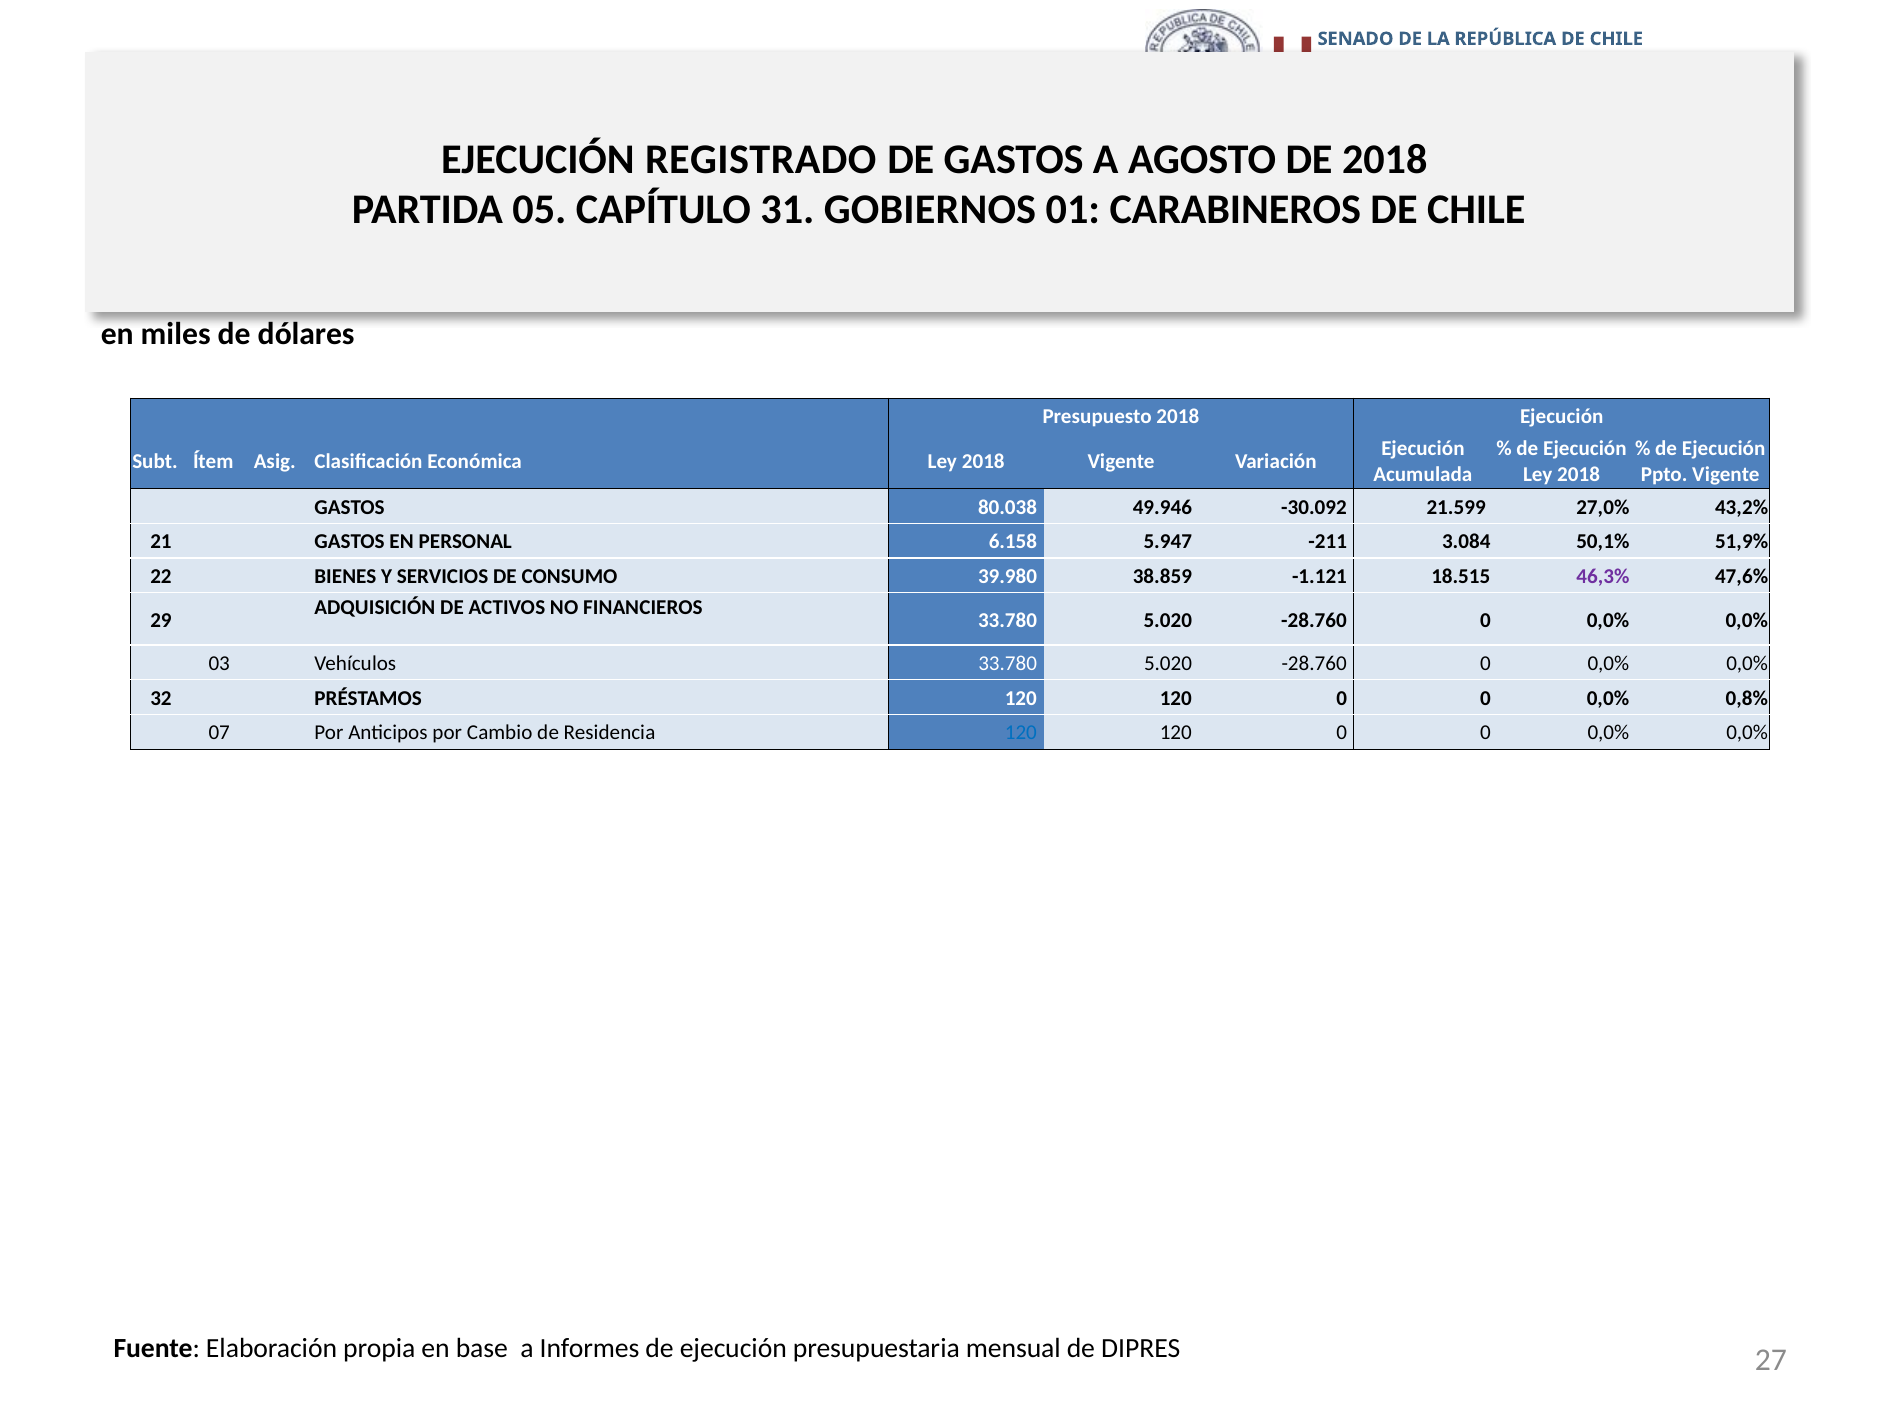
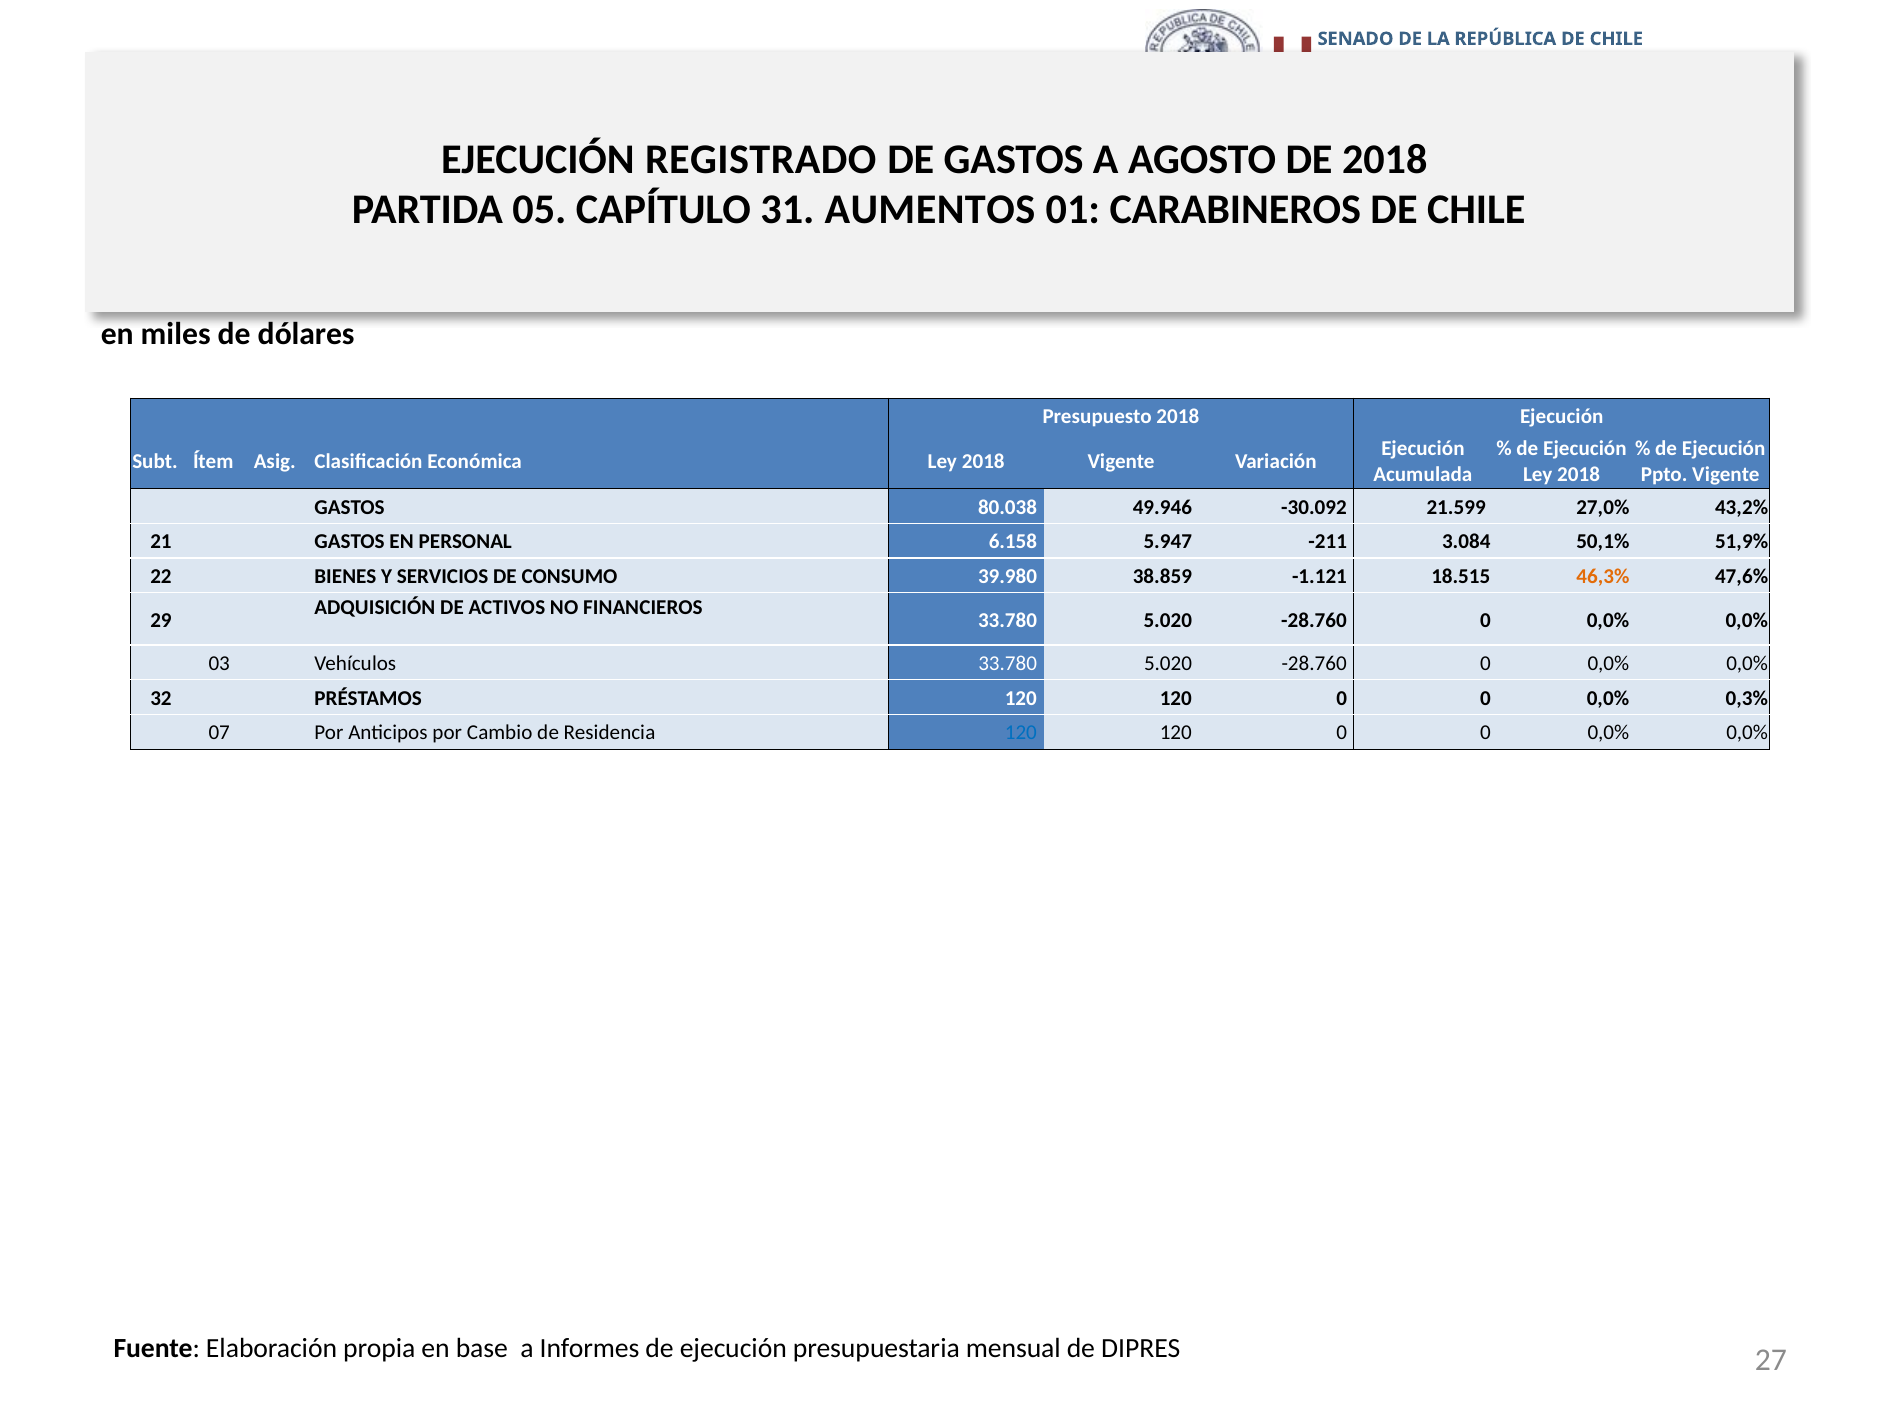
GOBIERNOS: GOBIERNOS -> AUMENTOS (930, 210)
46,3% colour: purple -> orange (1603, 577)
0,8%: 0,8% -> 0,3% (1747, 699)
